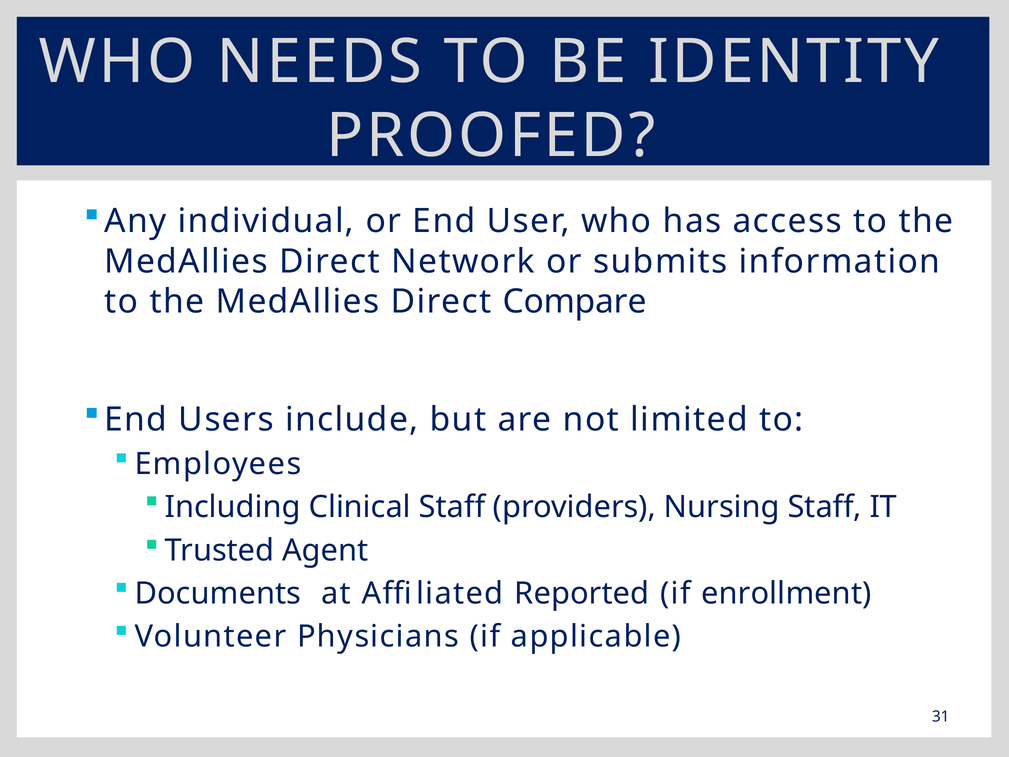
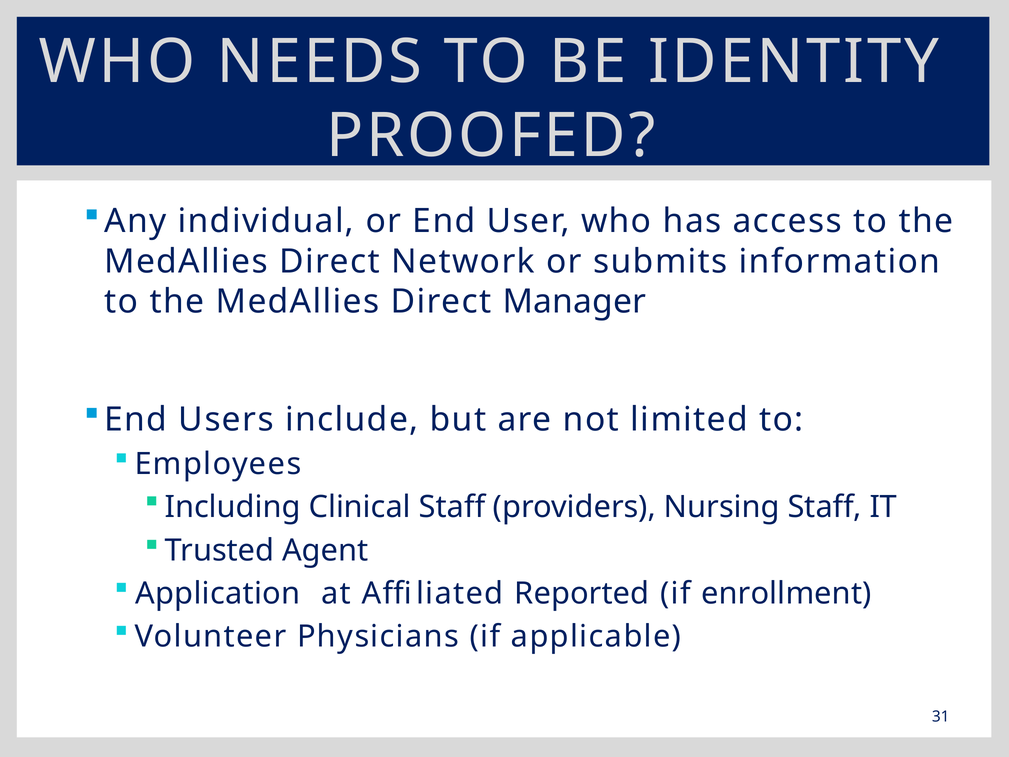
Compare: Compare -> Manager (574, 302)
Documents: Documents -> Application (218, 593)
